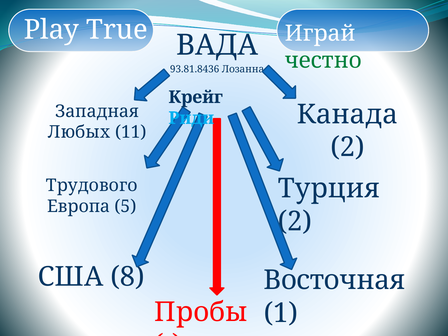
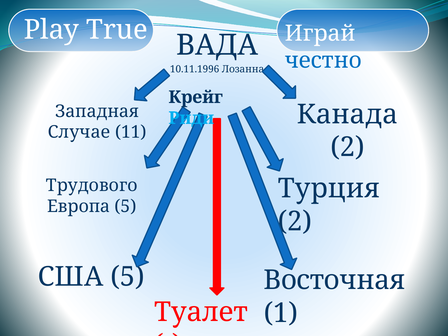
честно colour: green -> blue (323, 60)
93.81.8436: 93.81.8436 -> 10.11.1996 (195, 69)
Любых: Любых -> Случае (79, 132)
США 8: 8 -> 5 (128, 277)
Пробы: Пробы -> Туалет (201, 312)
